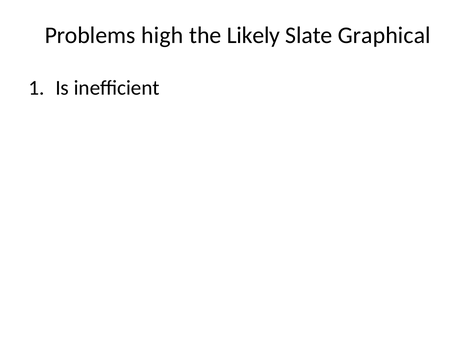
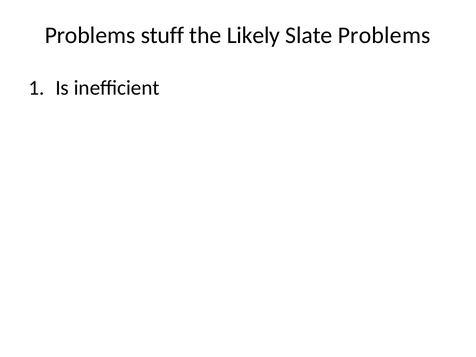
high: high -> stuff (162, 35)
Slate Graphical: Graphical -> Problems (384, 35)
